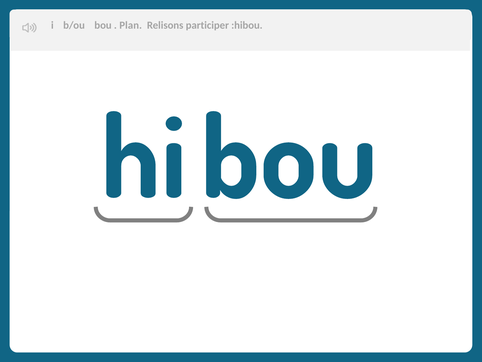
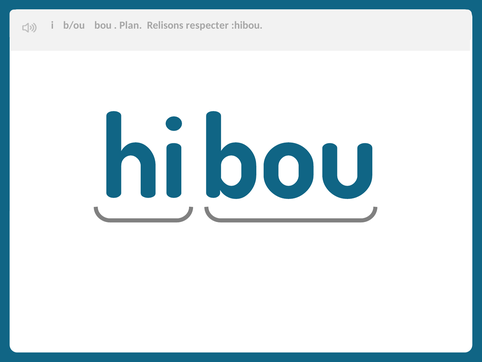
participer: participer -> respecter (207, 25)
